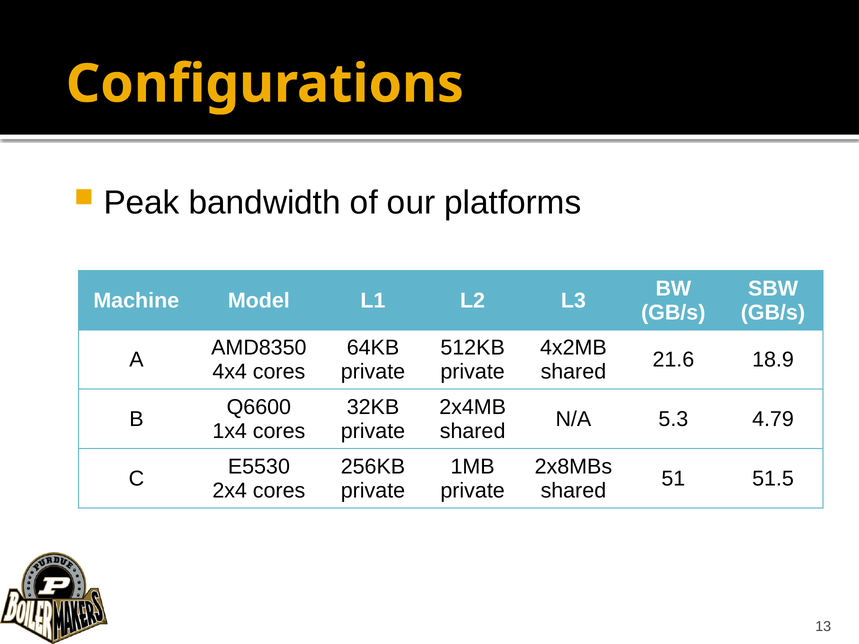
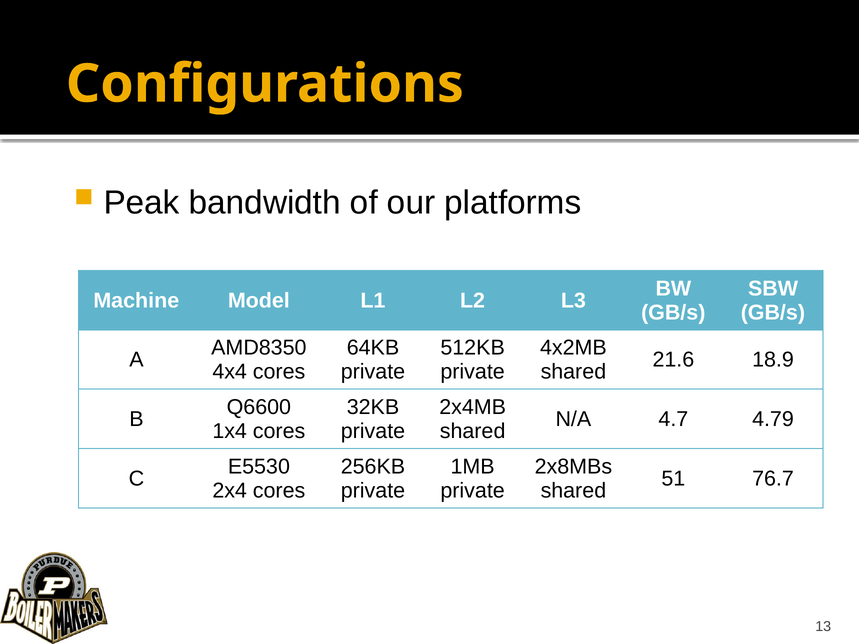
5.3: 5.3 -> 4.7 (673, 419)
51.5: 51.5 -> 76.7 (773, 479)
